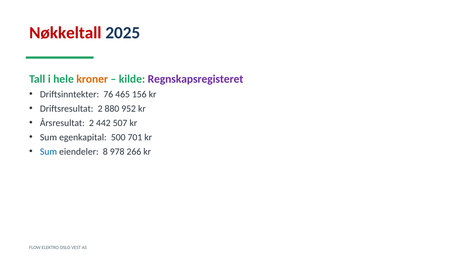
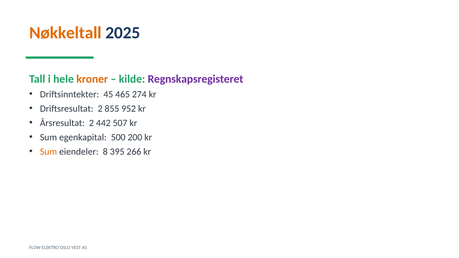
Nøkkeltall colour: red -> orange (65, 33)
76: 76 -> 45 (108, 94)
156: 156 -> 274 (139, 94)
880: 880 -> 855 (112, 109)
701: 701 -> 200 (135, 137)
Sum colour: blue -> orange (48, 152)
978: 978 -> 395 (117, 152)
